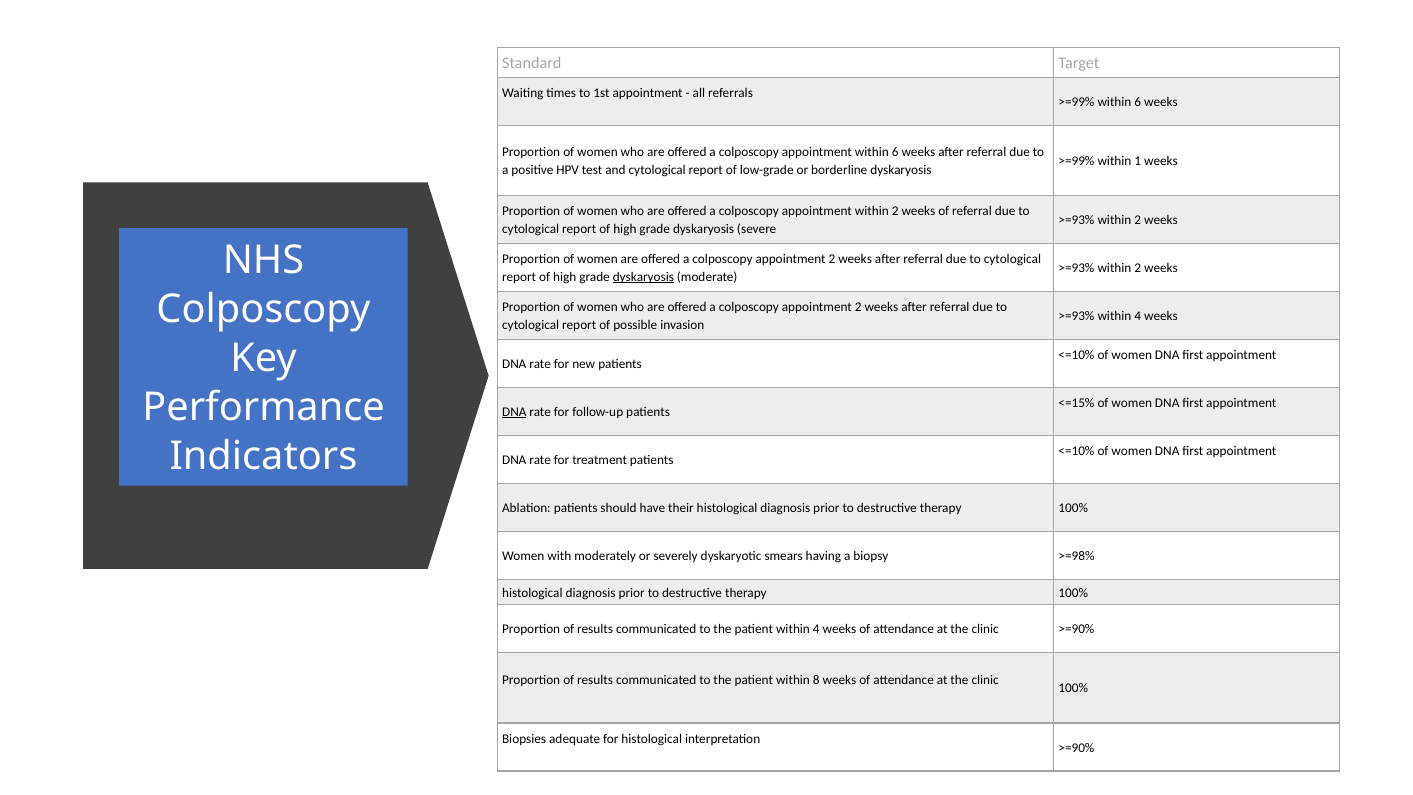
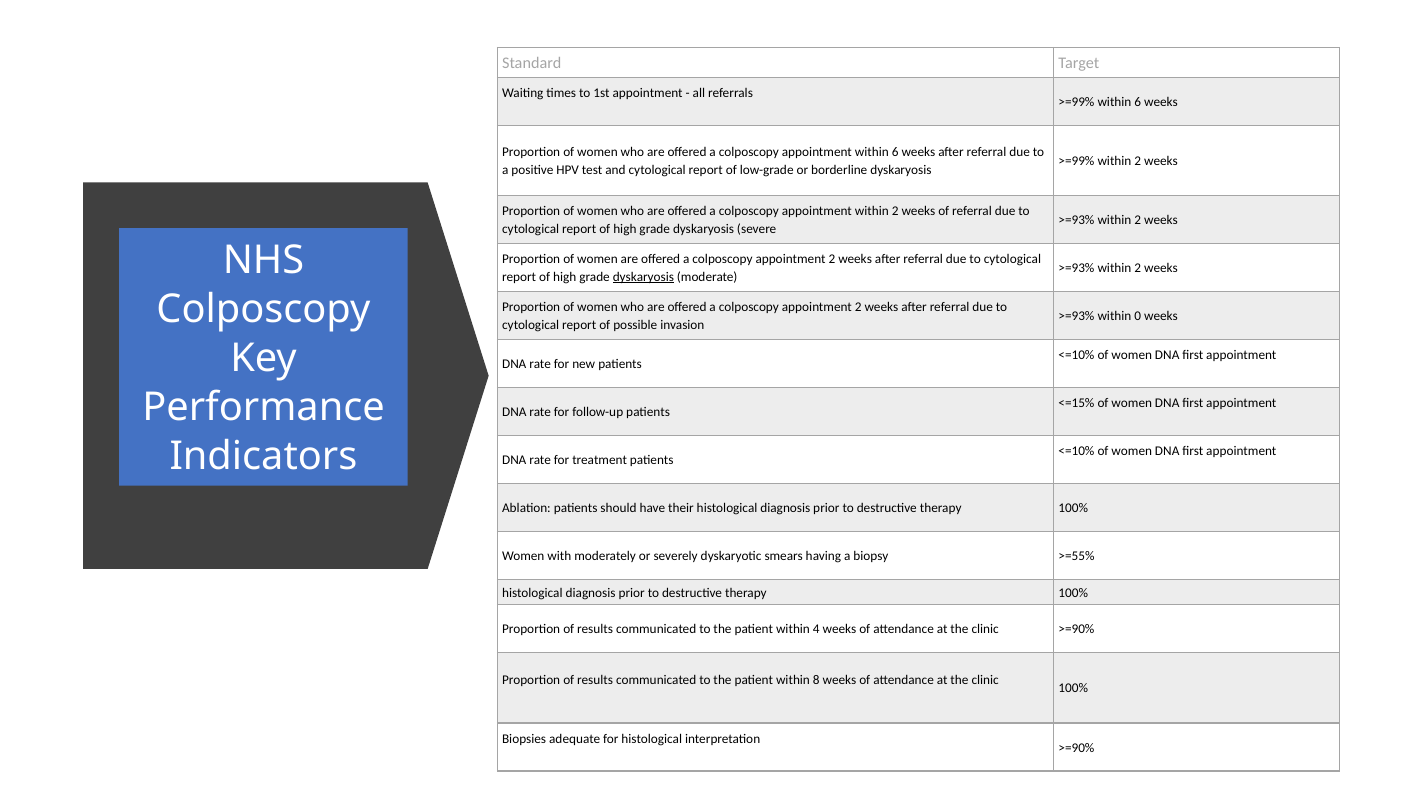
>=99% within 1: 1 -> 2 (1138, 161)
>=93% within 4: 4 -> 0 (1138, 316)
DNA underline: present -> none (514, 412)
>=98%: >=98% -> >=55% (1076, 556)
